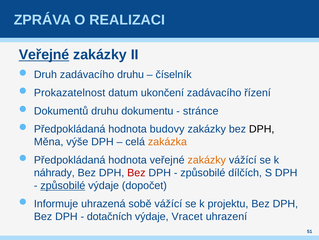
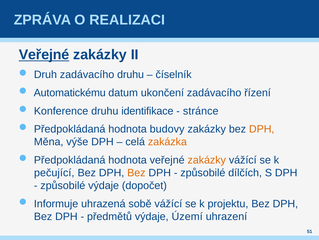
Prokazatelnost: Prokazatelnost -> Automatickému (70, 93)
Dokumentů: Dokumentů -> Konference (61, 111)
dokumentu: dokumentu -> identifikace (147, 111)
DPH colour: black -> orange (262, 129)
náhrady: náhrady -> pečující (54, 172)
Bez colour: red -> orange (136, 172)
způsobilé underline: present -> none (63, 185)
dotačních: dotačních -> předmětů (109, 216)
Vracet: Vracet -> Území (187, 216)
